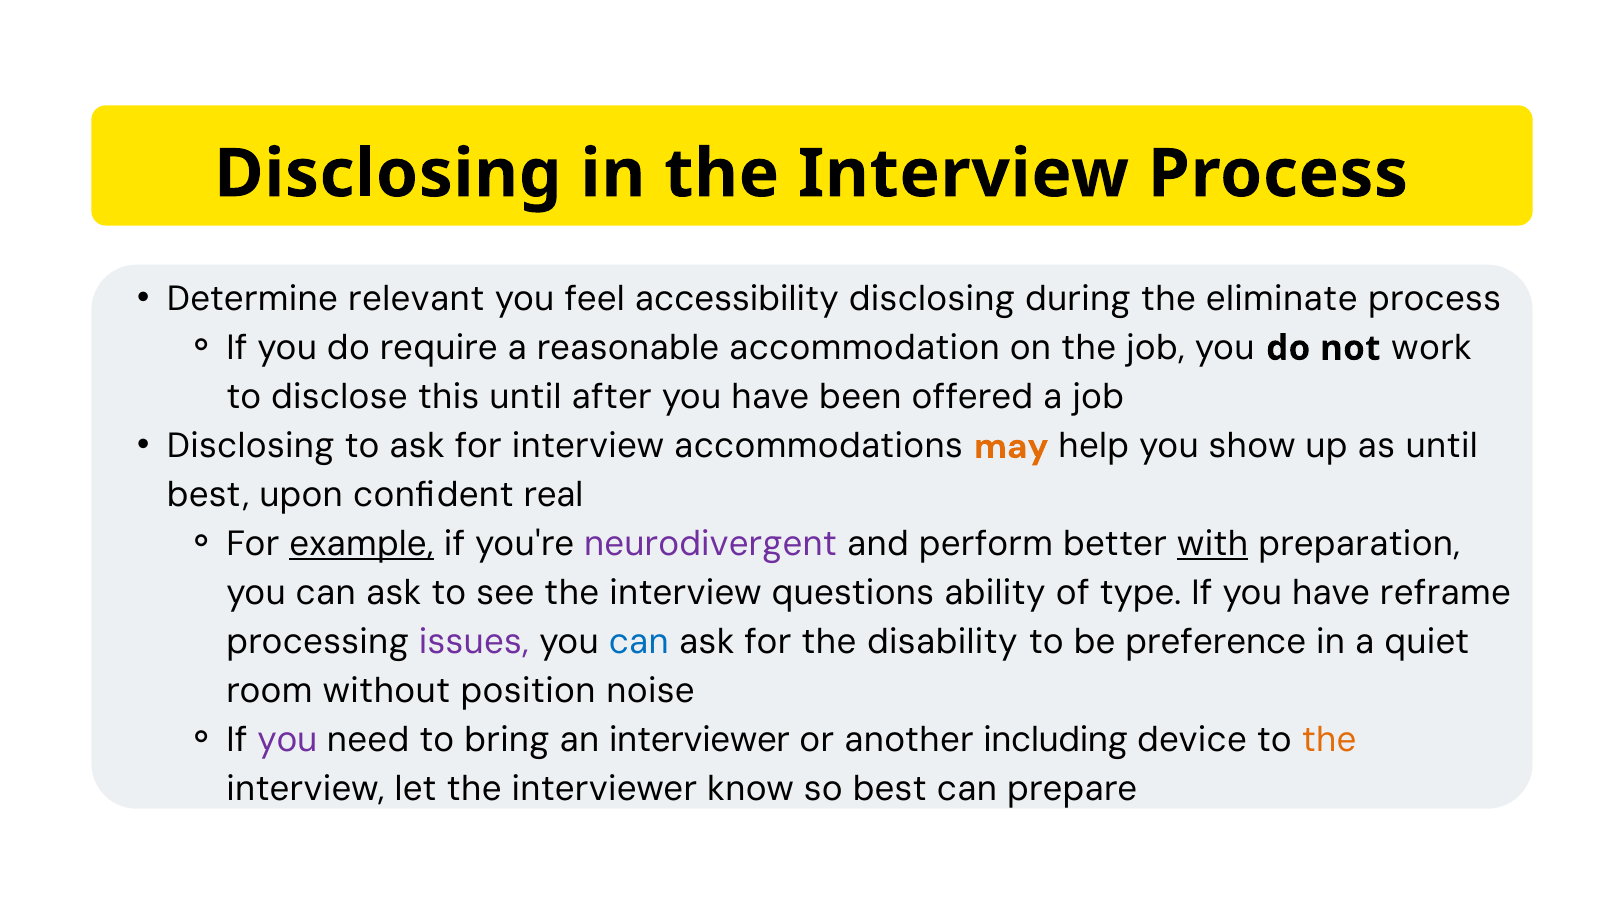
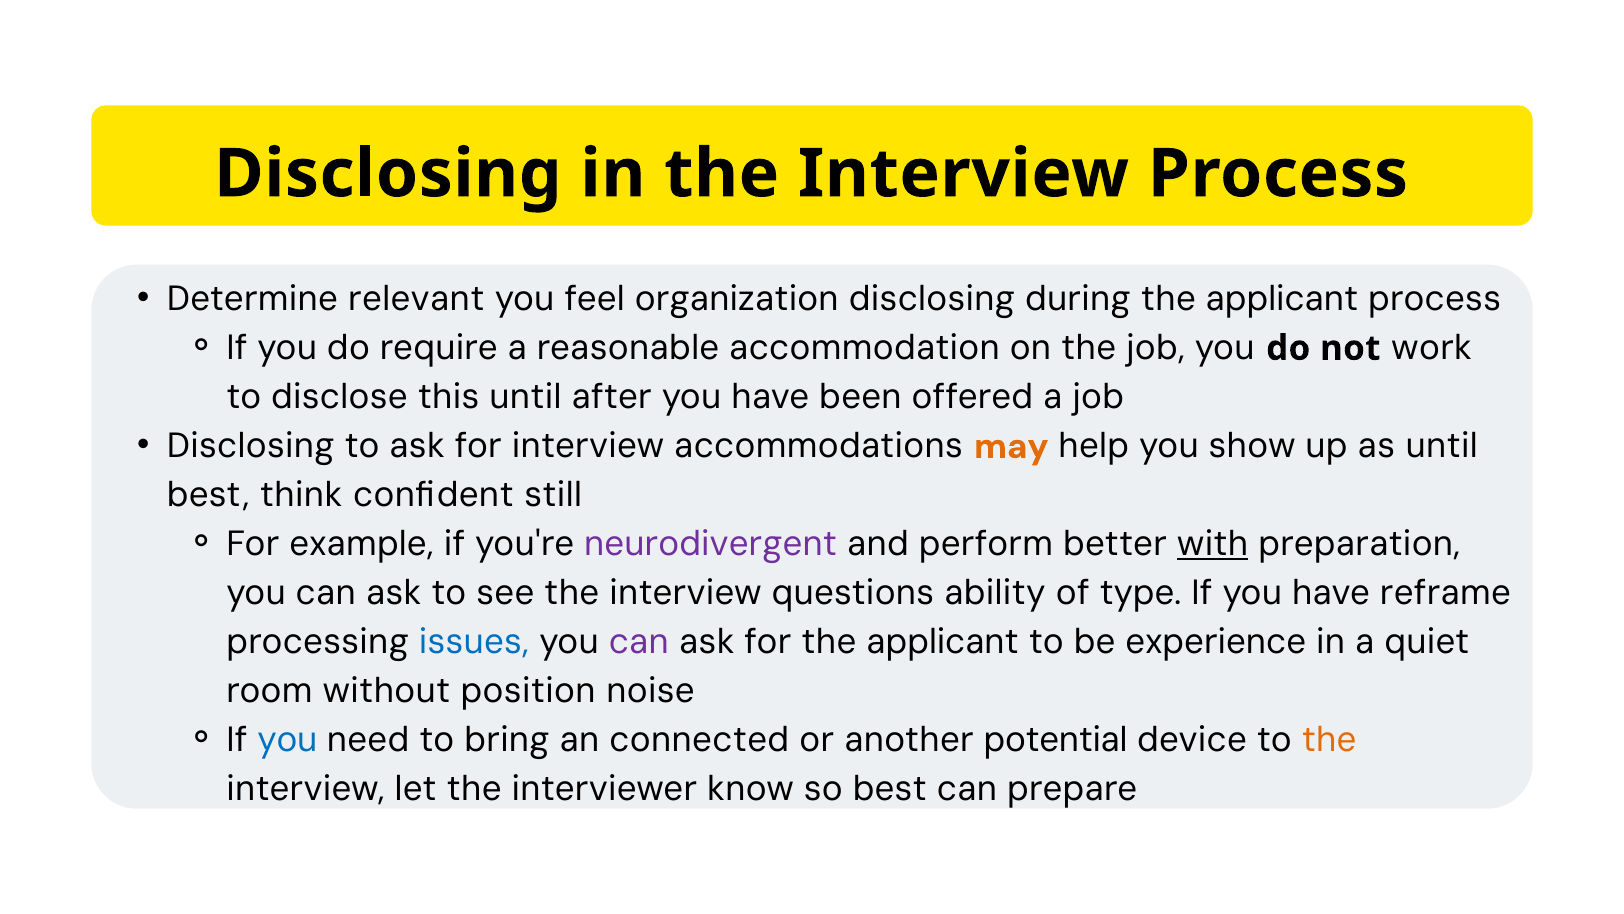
accessibility: accessibility -> organization (737, 299)
during the eliminate: eliminate -> applicant (1282, 299)
upon: upon -> think (301, 495)
real: real -> still (553, 495)
example underline: present -> none (362, 544)
issues colour: purple -> blue (474, 642)
can colour: blue -> purple (639, 642)
for the disability: disability -> applicant (943, 642)
preference: preference -> experience (1216, 642)
you colour: purple -> blue (287, 740)
an interviewer: interviewer -> connected (699, 740)
including: including -> potential (1056, 740)
